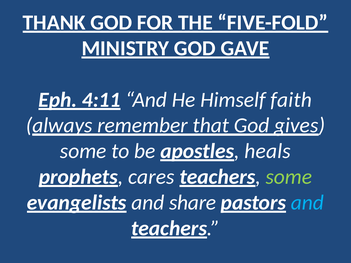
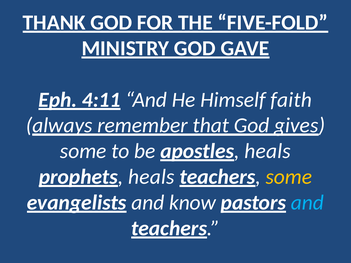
prophets cares: cares -> heals (151, 177)
some colour: light green -> yellow (289, 177)
share: share -> know (193, 203)
